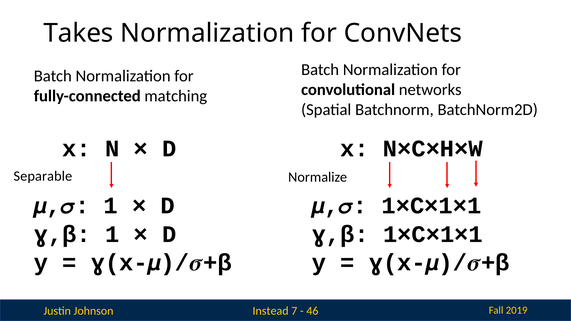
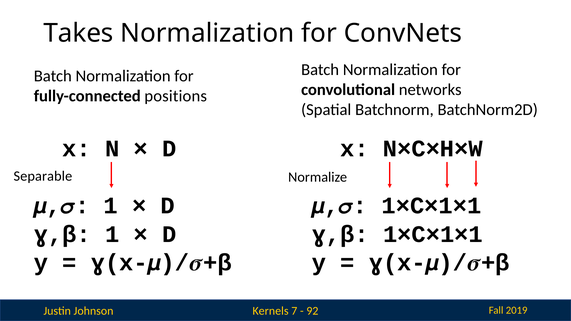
matching: matching -> positions (176, 96)
Instead: Instead -> Kernels (271, 311)
46: 46 -> 92 (312, 311)
